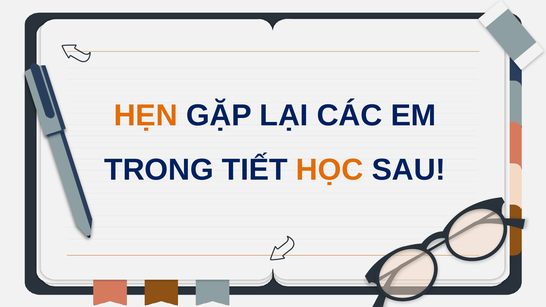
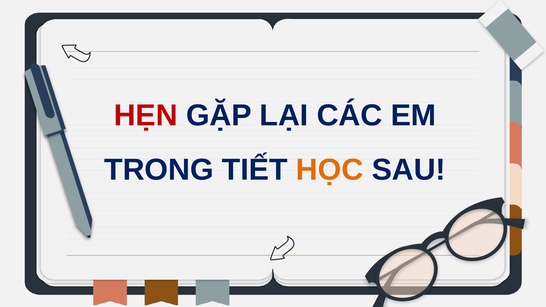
HẸN colour: orange -> red (146, 115)
